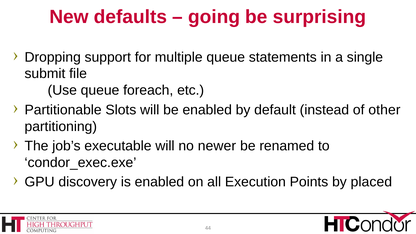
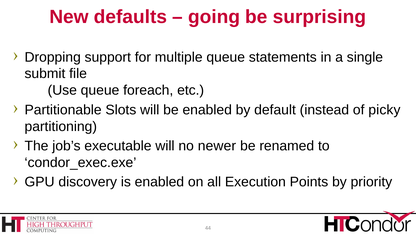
other: other -> picky (384, 110)
placed: placed -> priority (371, 182)
